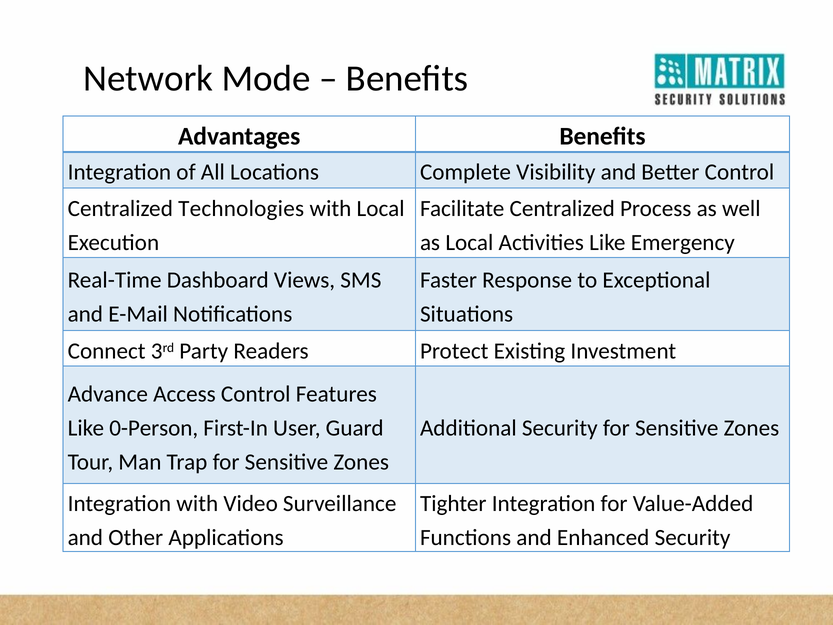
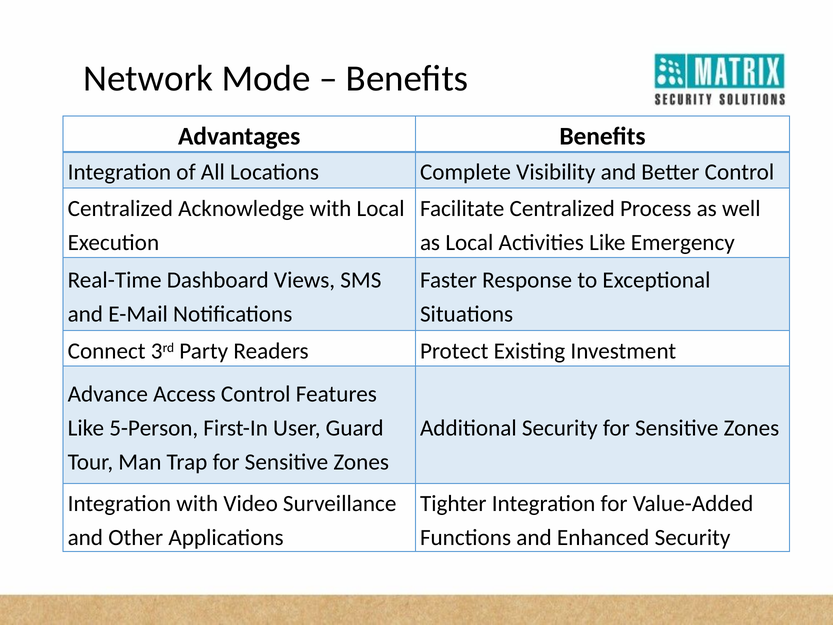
Technologies: Technologies -> Acknowledge (241, 209)
0-Person: 0-Person -> 5-Person (154, 428)
